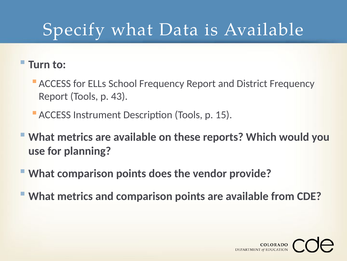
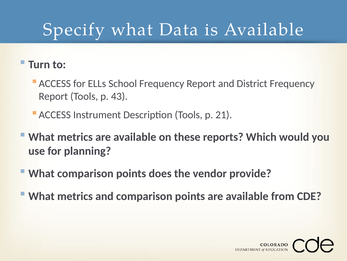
15: 15 -> 21 (224, 115)
